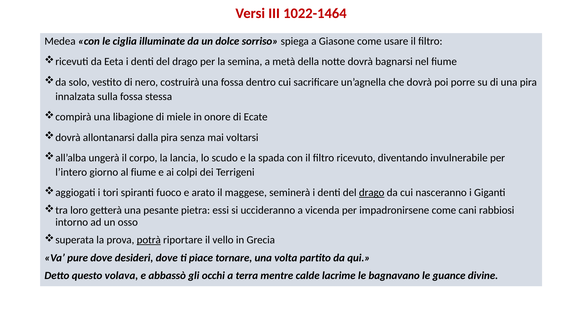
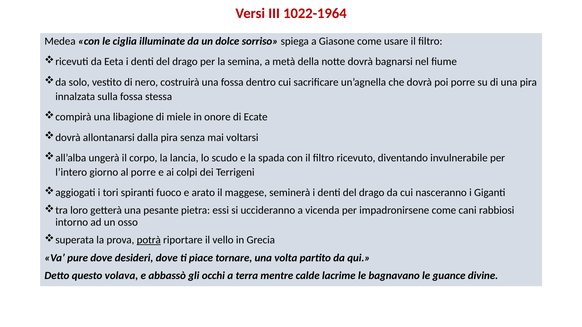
1022-1464: 1022-1464 -> 1022-1964 (315, 13)
al fiume: fiume -> porre (143, 172)
drago underline: present -> none (372, 193)
